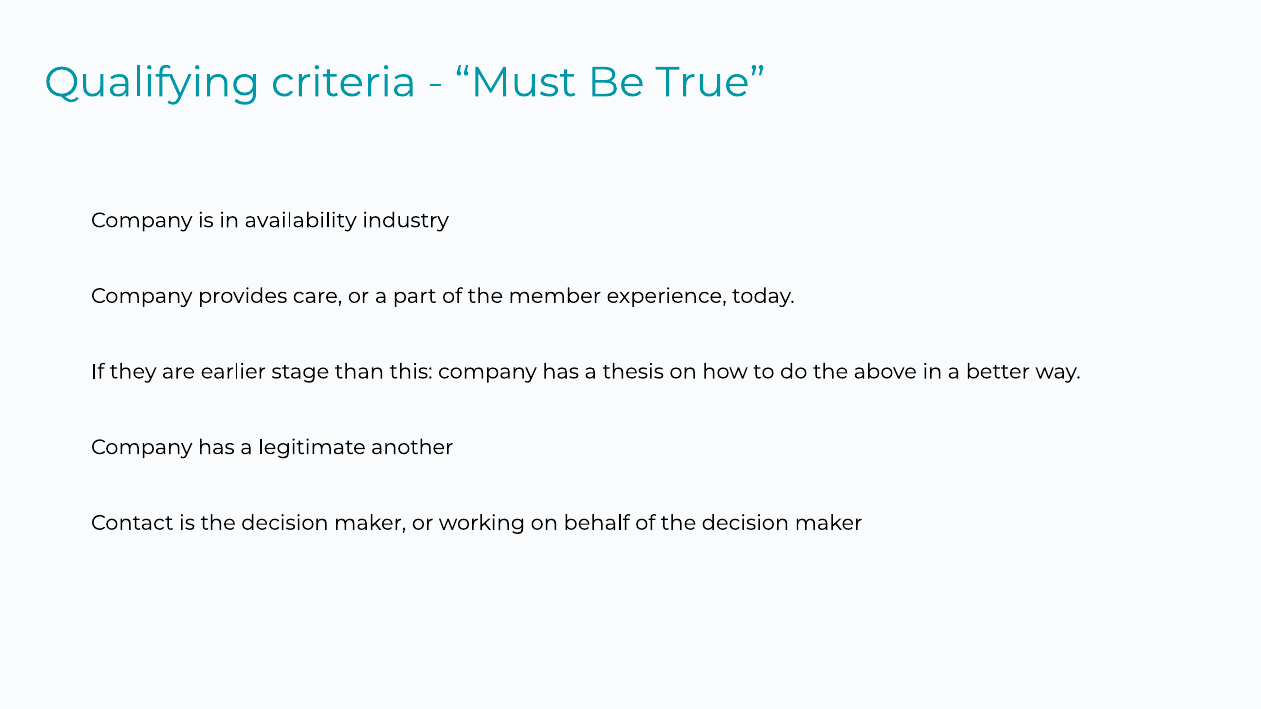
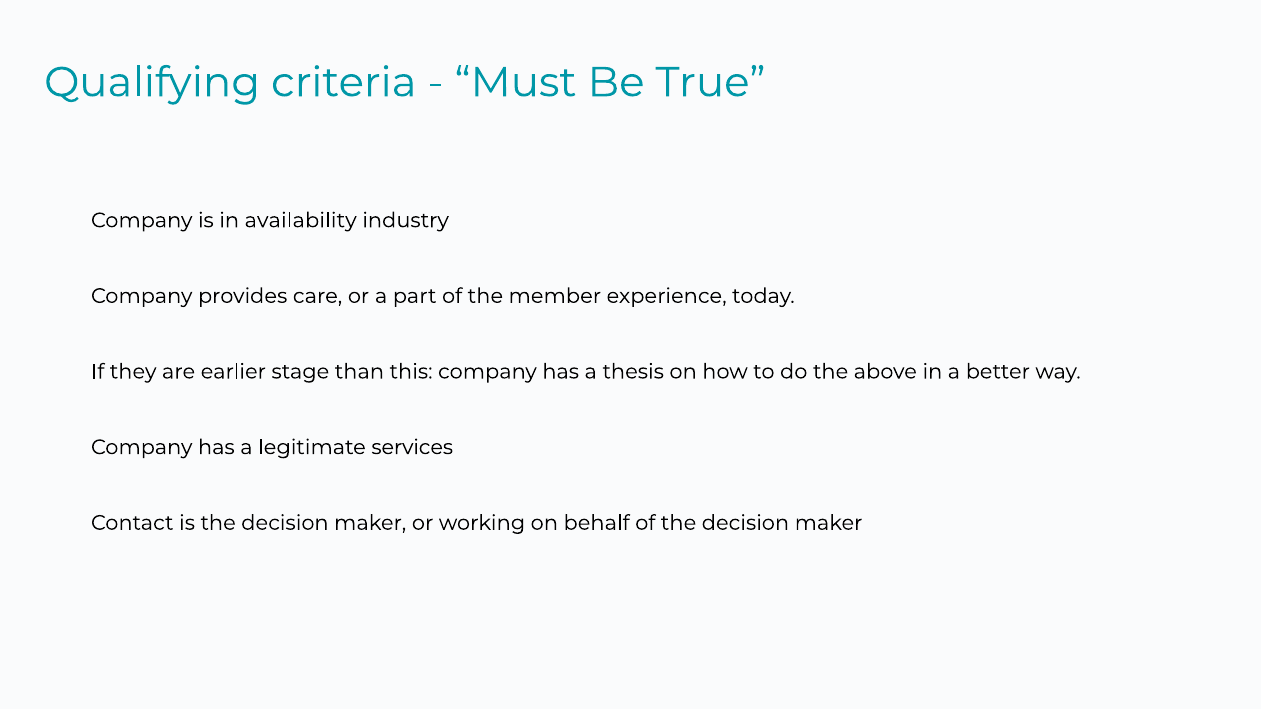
another: another -> services (412, 447)
